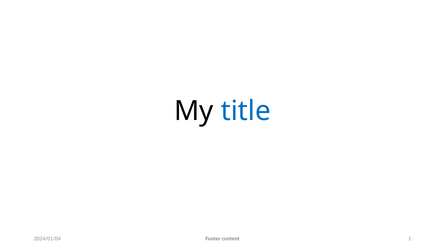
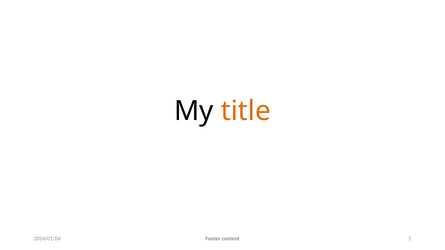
title colour: blue -> orange (246, 111)
